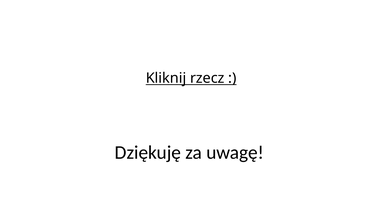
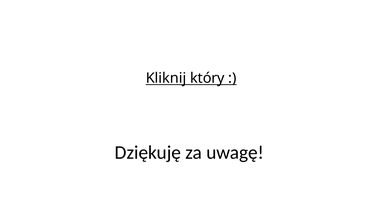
rzecz: rzecz -> który (207, 78)
